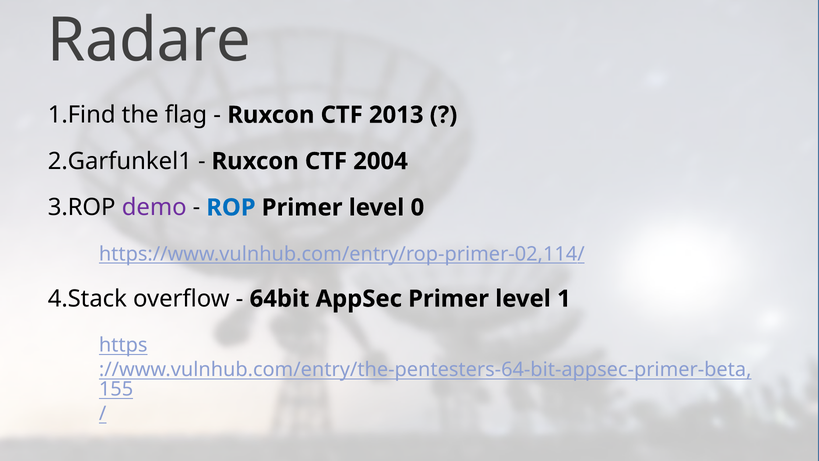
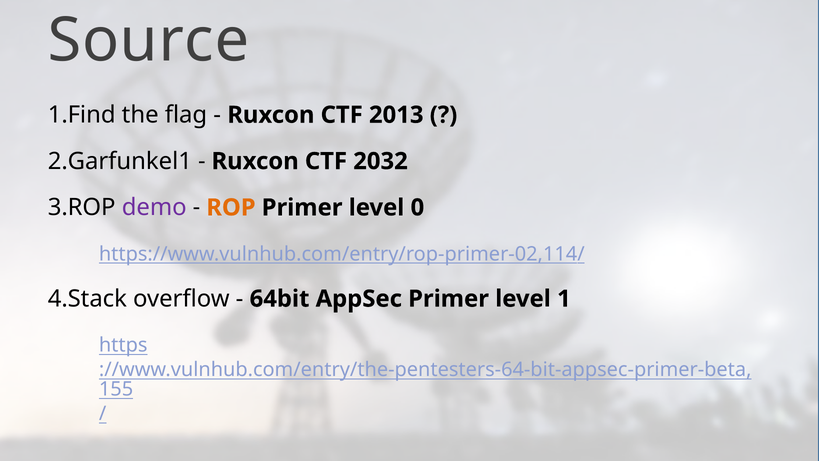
Radare: Radare -> Source (149, 41)
2004: 2004 -> 2032 (380, 161)
ROP colour: blue -> orange (231, 207)
